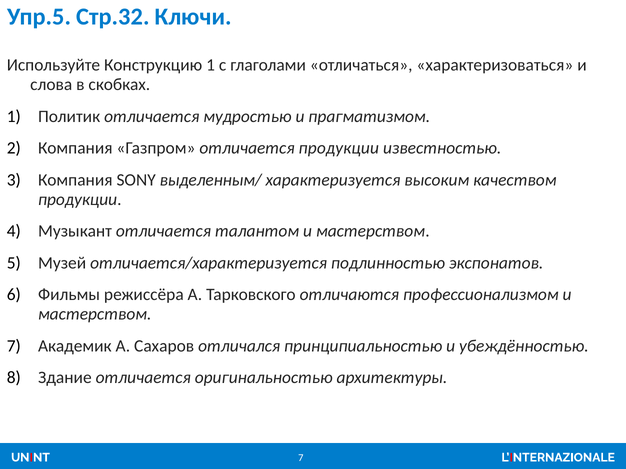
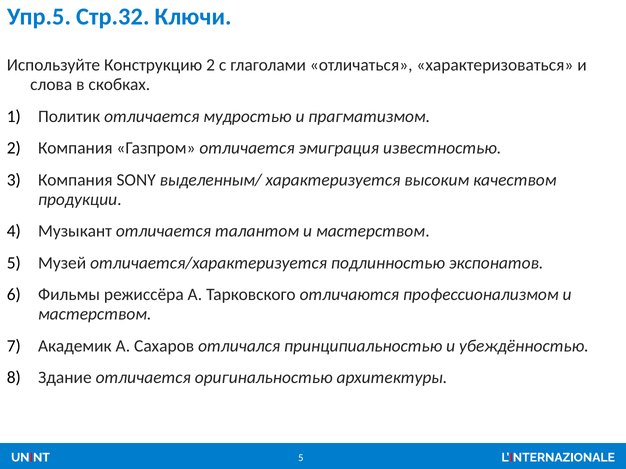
Конструкцию 1: 1 -> 2 (211, 65)
отличается продукции: продукции -> эмиграция (339, 148)
7: 7 -> 5 (301, 458)
